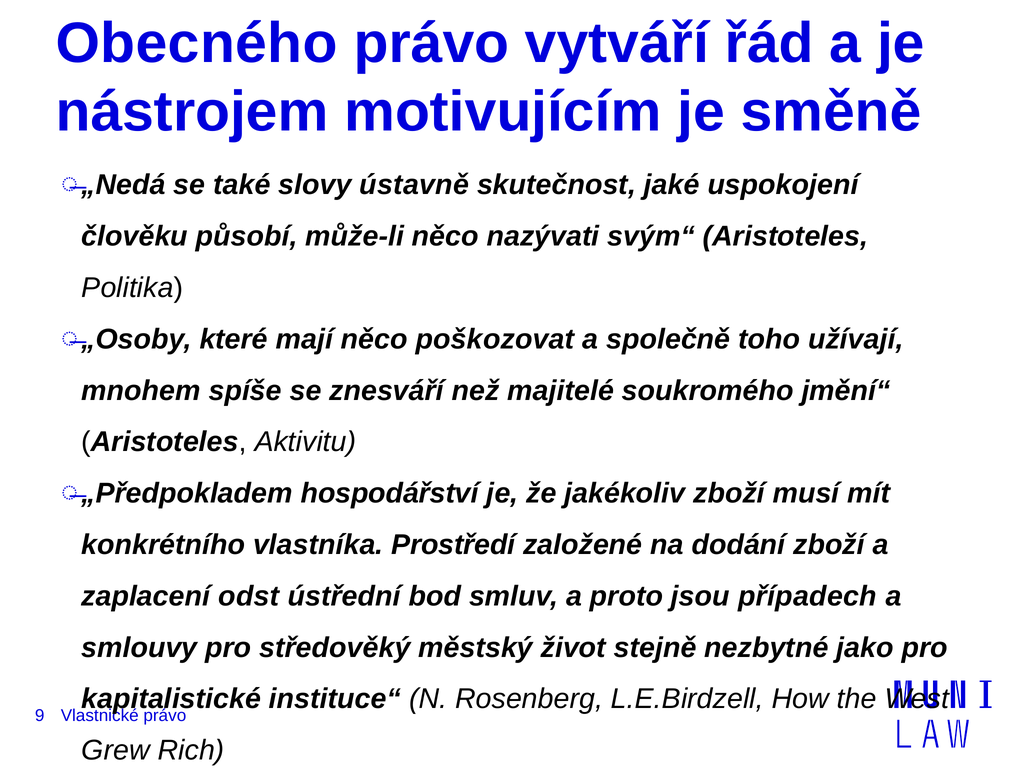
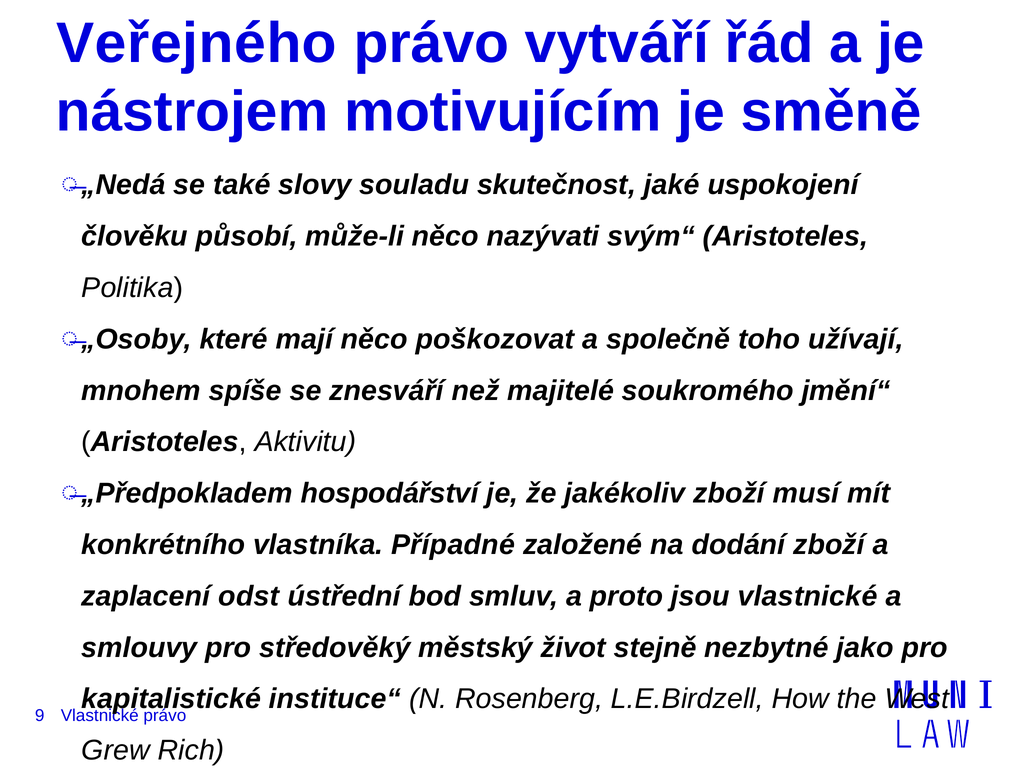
Obecného: Obecného -> Veřejného (197, 43)
ústavně: ústavně -> souladu (414, 185)
Prostředí: Prostředí -> Případné (453, 545)
jsou případech: případech -> vlastnické (808, 597)
